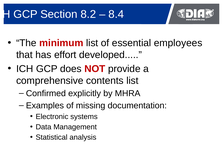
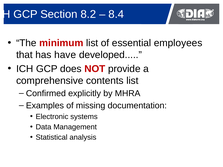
effort: effort -> have (65, 55)
